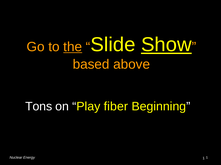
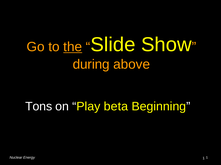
Show underline: present -> none (166, 45)
based: based -> during (91, 65)
fiber: fiber -> beta (116, 107)
